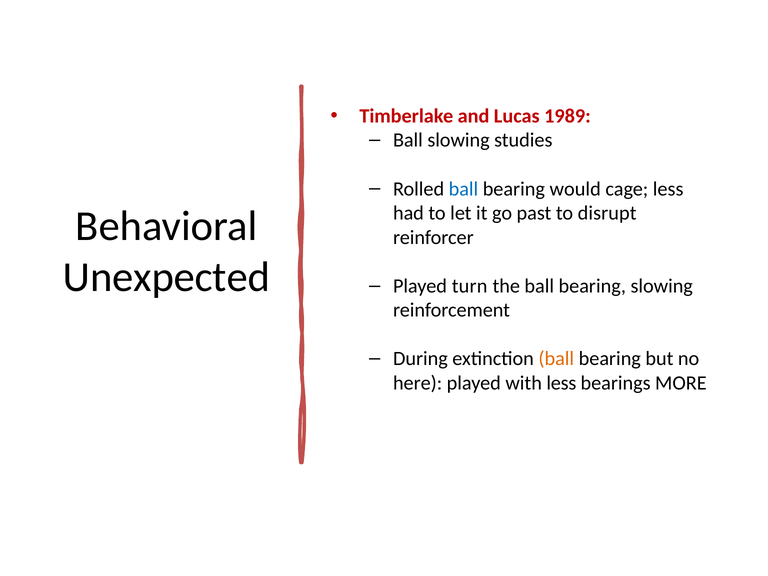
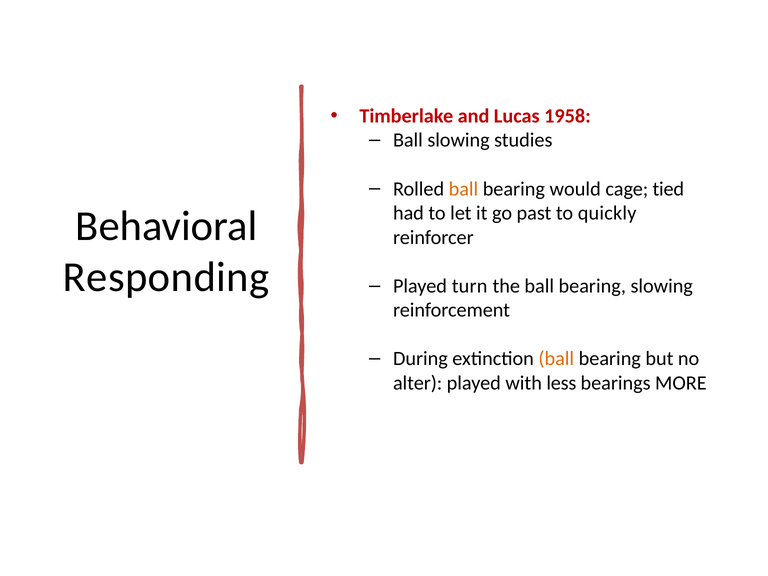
1989: 1989 -> 1958 (567, 116)
ball colour: blue -> orange (463, 189)
cage less: less -> tied (668, 189)
disrupt: disrupt -> quickly (607, 213)
Unexpected: Unexpected -> Responding (166, 277)
here: here -> alter (418, 383)
